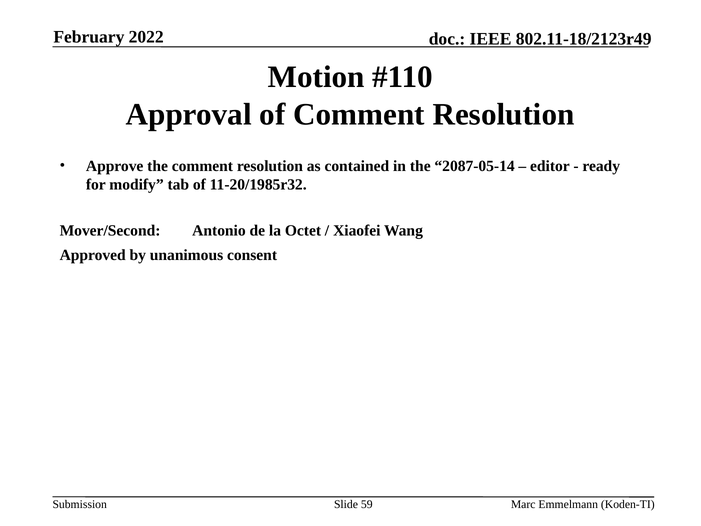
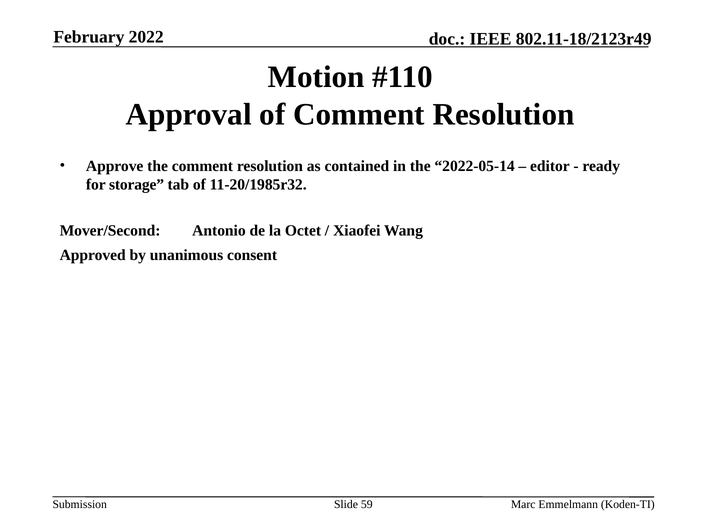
2087-05-14: 2087-05-14 -> 2022-05-14 (475, 166)
modify: modify -> storage (137, 185)
